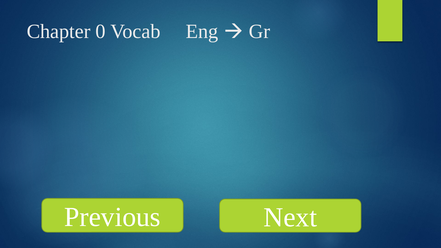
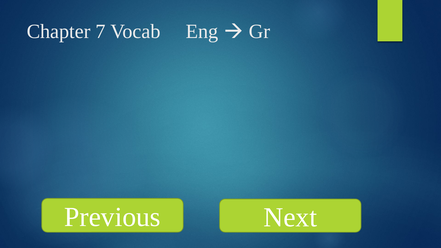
0: 0 -> 7 (101, 32)
